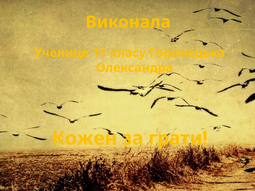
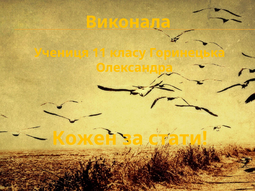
грати: грати -> стати (178, 139)
